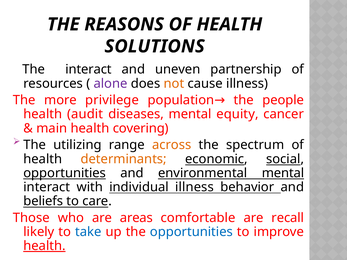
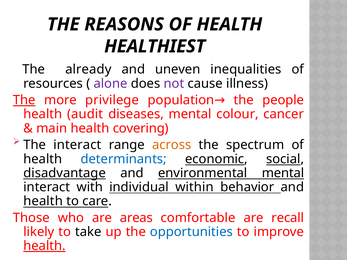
SOLUTIONS: SOLUTIONS -> HEALTHIEST (155, 46)
The interact: interact -> already (88, 70)
partnership: partnership -> inequalities (246, 70)
not colour: orange -> purple (174, 84)
The underline: none -> present (24, 100)
equity: equity -> colour (237, 114)
The utilizing: utilizing -> interact (77, 145)
determinants colour: orange -> blue (124, 159)
opportunities: opportunities -> disadvantage (65, 173)
individual illness: illness -> within (194, 187)
beliefs: beliefs -> health (43, 201)
take colour: blue -> black (88, 232)
